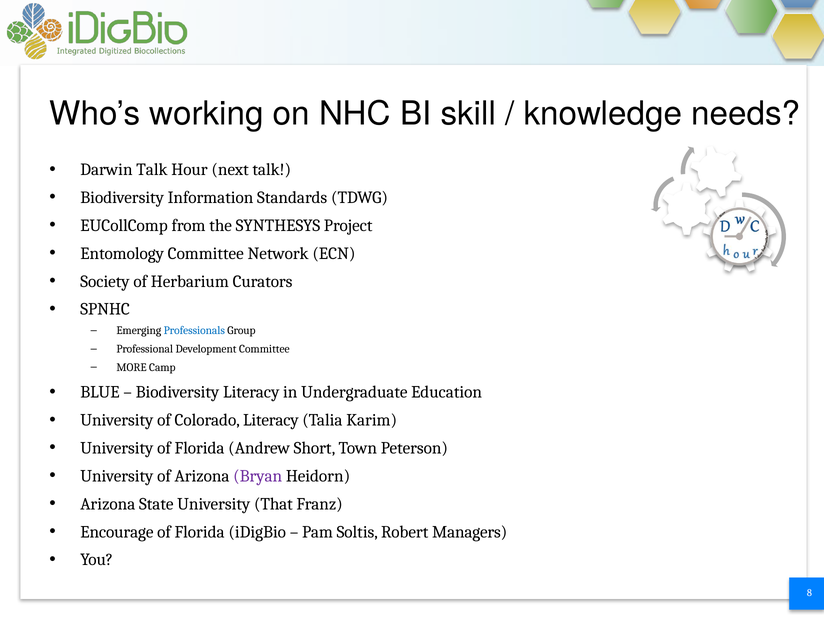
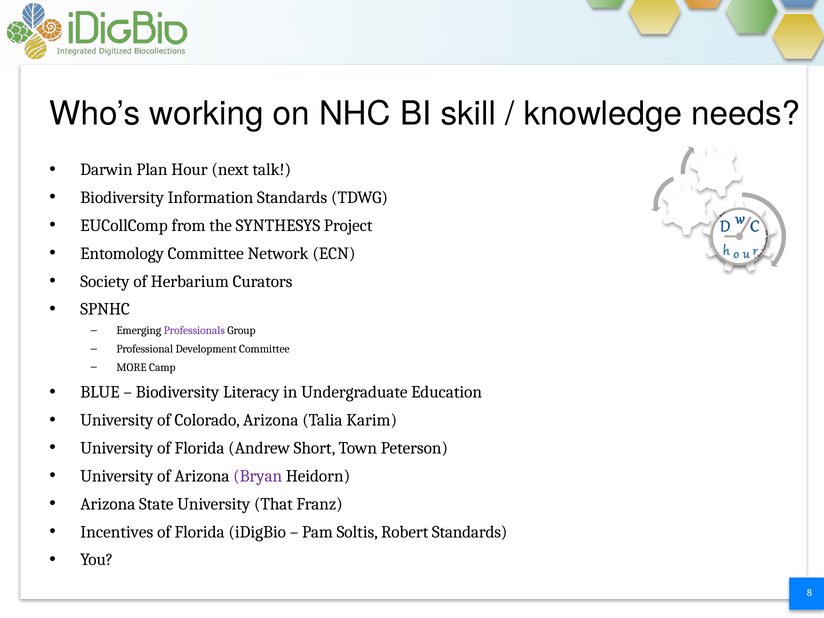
Darwin Talk: Talk -> Plan (152, 170)
Professionals colour: blue -> purple (194, 331)
Colorado Literacy: Literacy -> Arizona (271, 420)
Encourage: Encourage -> Incentives (117, 532)
Robert Managers: Managers -> Standards (470, 532)
